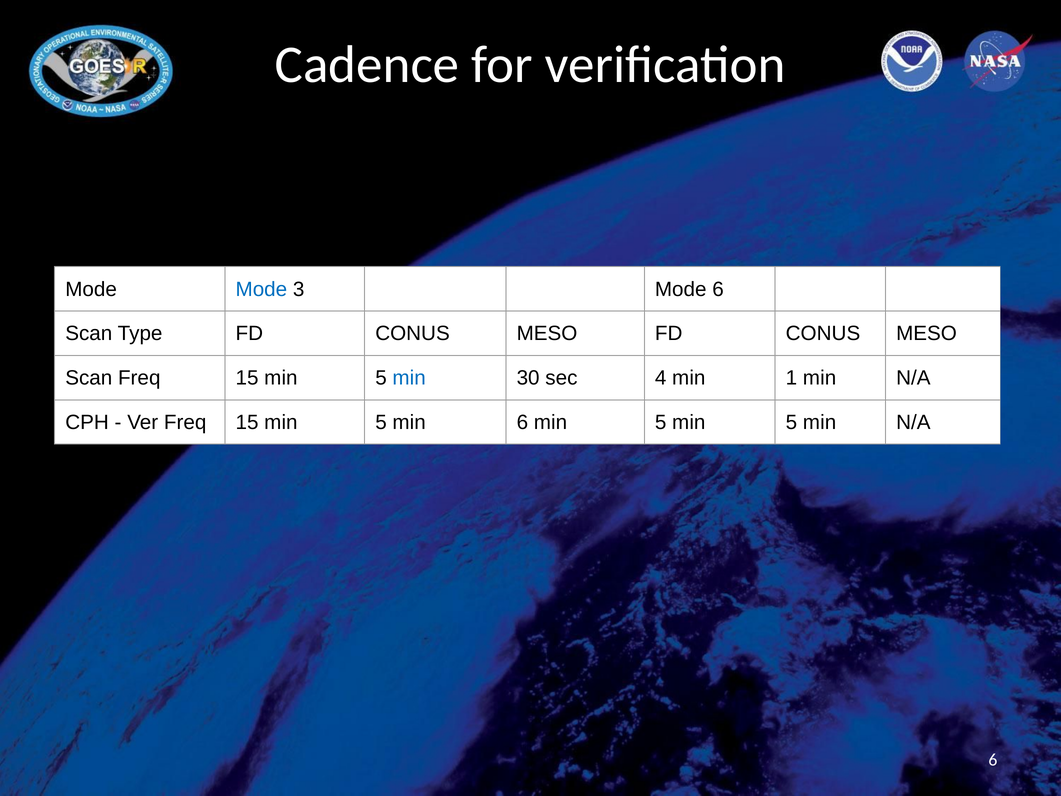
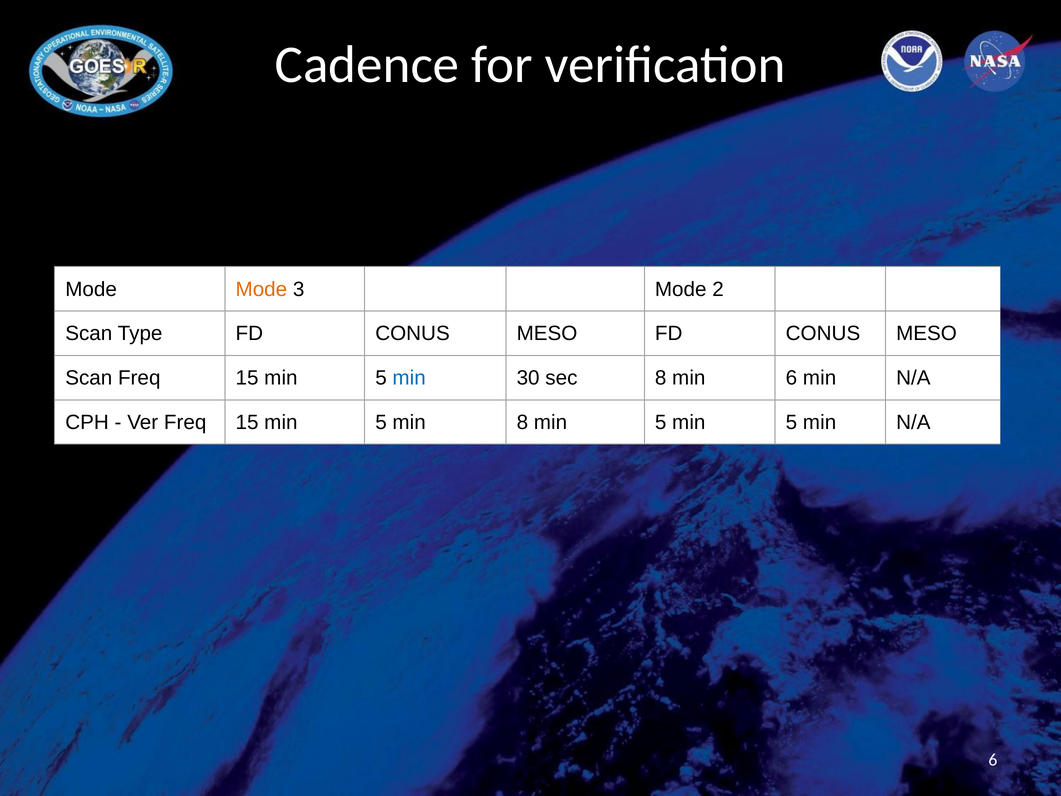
Mode colour: blue -> orange (261, 289)
Mode 6: 6 -> 2 (718, 289)
sec 4: 4 -> 8 (661, 378)
min 1: 1 -> 6 (791, 378)
min 6: 6 -> 8 (522, 422)
